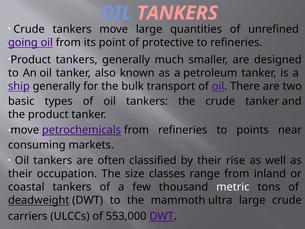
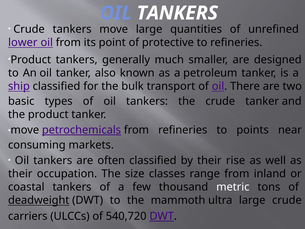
TANKERS colour: pink -> white (177, 13)
going: going -> lower (23, 42)
ship generally: generally -> classified (56, 86)
553,000: 553,000 -> 540,720 (126, 216)
